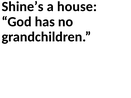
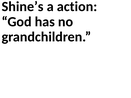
house: house -> action (77, 7)
